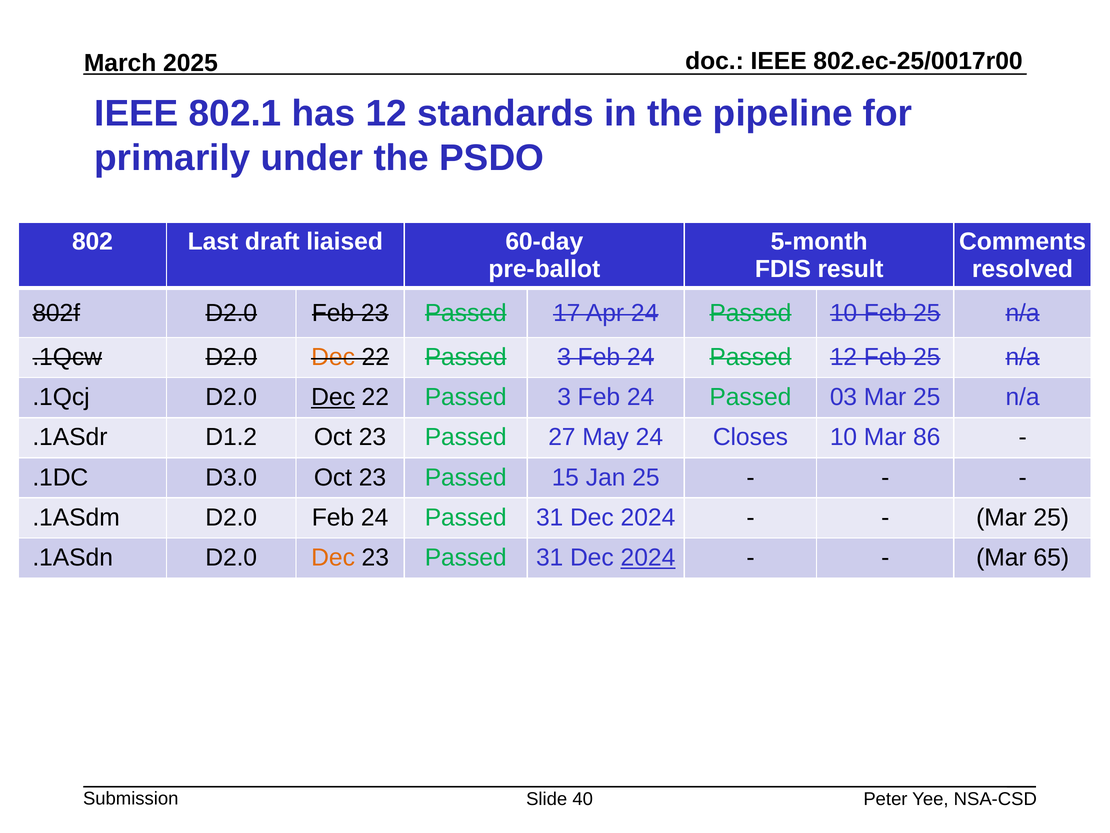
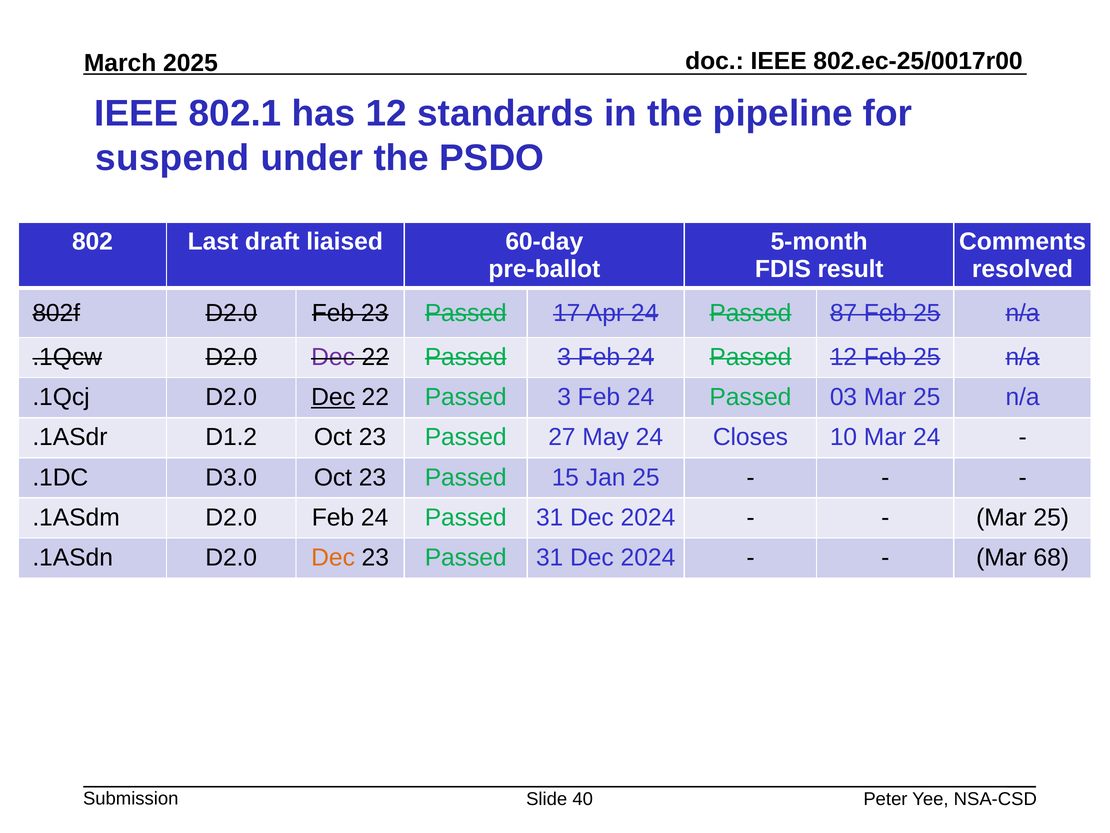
primarily: primarily -> suspend (172, 158)
Passed 10: 10 -> 87 (844, 313)
Dec colour: orange -> purple (333, 357)
Mar 86: 86 -> 24 (927, 437)
2024 underline: present -> none (648, 557)
65: 65 -> 68 (1051, 557)
